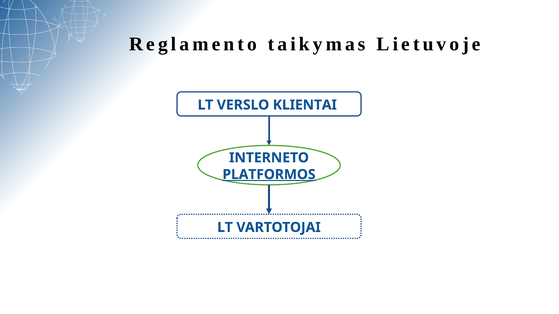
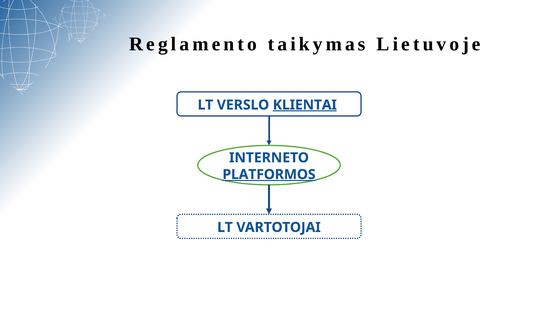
KLIENTAI underline: none -> present (305, 105)
